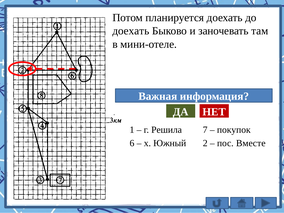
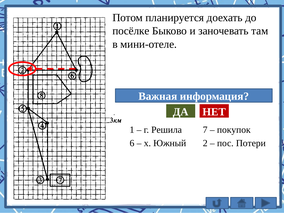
доехать: доехать -> посёлке (131, 31)
Вместе: Вместе -> Потери (251, 143)
